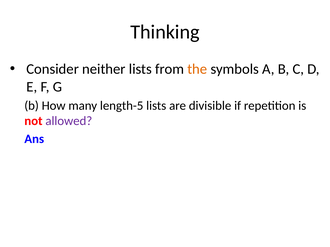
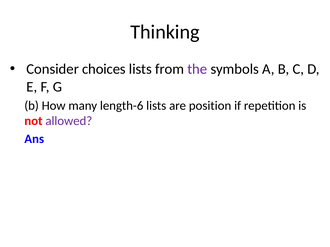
neither: neither -> choices (104, 69)
the colour: orange -> purple (197, 69)
length-5: length-5 -> length-6 (122, 106)
divisible: divisible -> position (210, 106)
